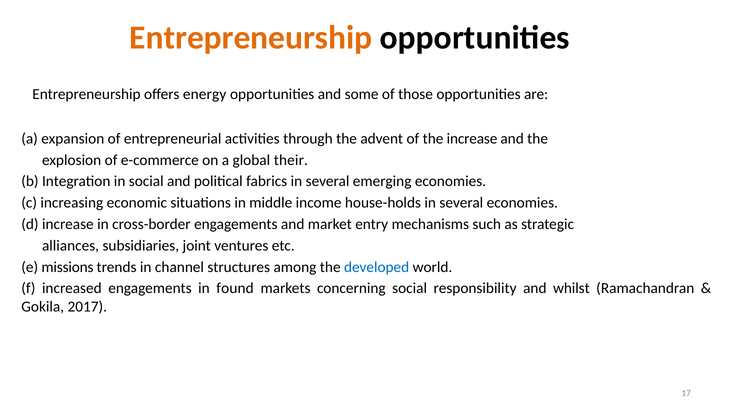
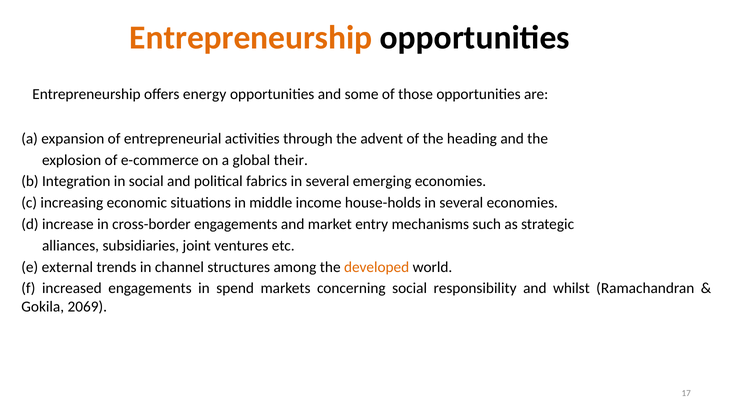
the increase: increase -> heading (472, 139)
missions: missions -> external (67, 267)
developed colour: blue -> orange (377, 267)
found: found -> spend (235, 289)
2017: 2017 -> 2069 (87, 307)
